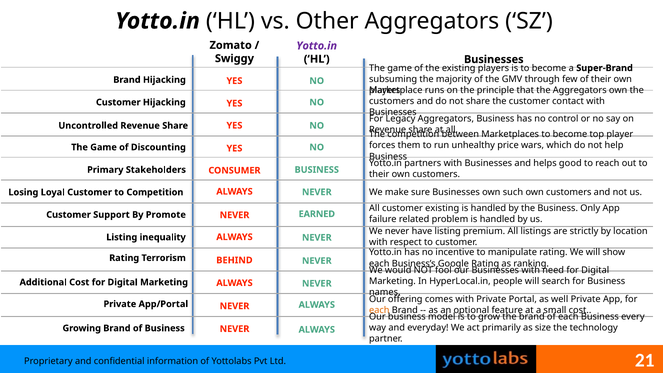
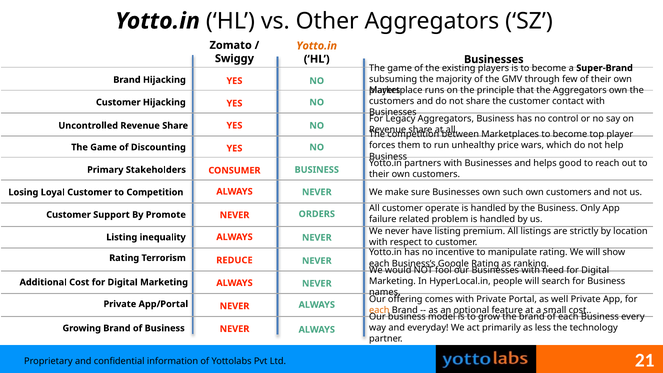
Yotto.in colour: purple -> orange (317, 46)
customer existing: existing -> operate (442, 208)
EARNED: EARNED -> ORDERS (317, 214)
BEHIND: BEHIND -> REDUCE (234, 260)
size: size -> less (543, 328)
